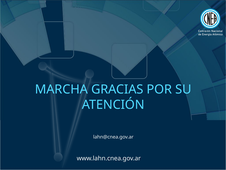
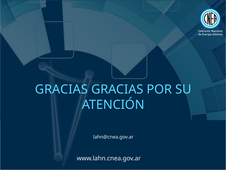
MARCHA: MARCHA -> GRACIAS (61, 89)
